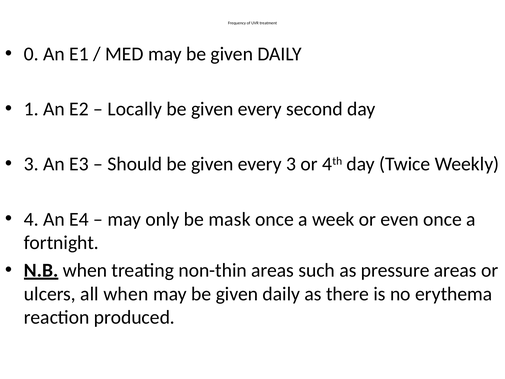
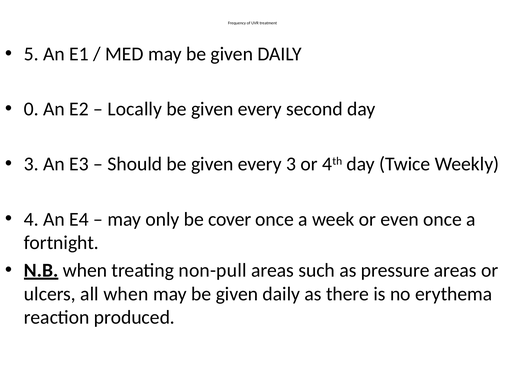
0: 0 -> 5 (31, 54)
1: 1 -> 0 (31, 109)
mask: mask -> cover (230, 219)
non-thin: non-thin -> non-pull (213, 270)
